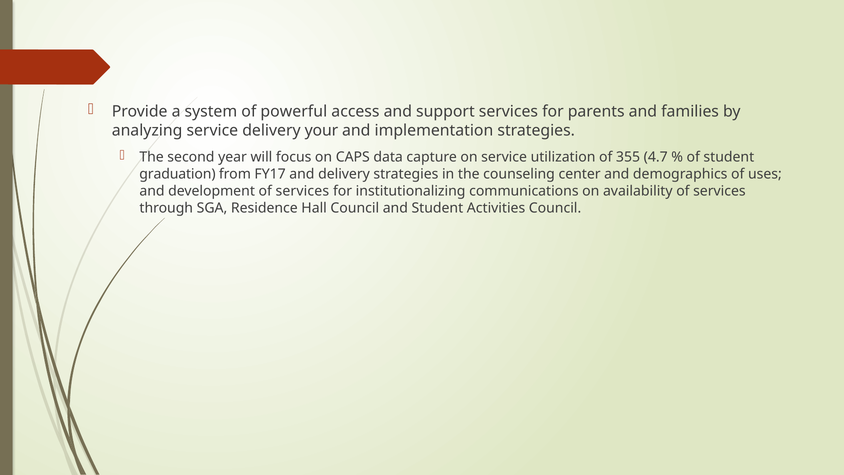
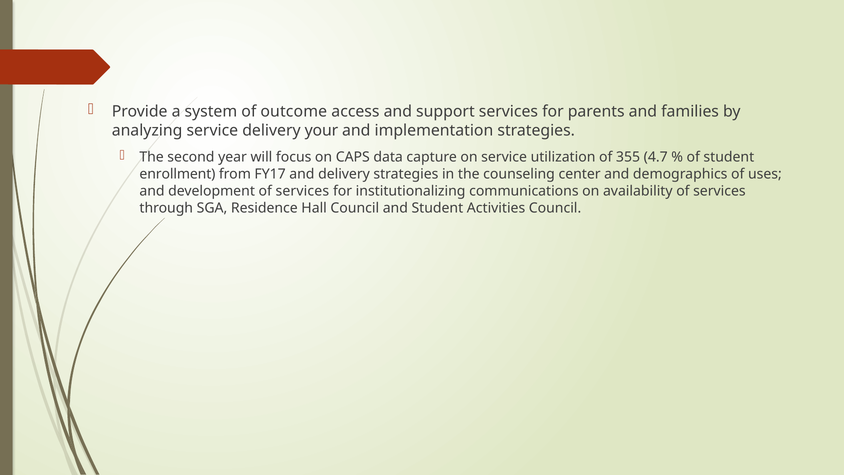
powerful: powerful -> outcome (294, 112)
graduation: graduation -> enrollment (177, 174)
